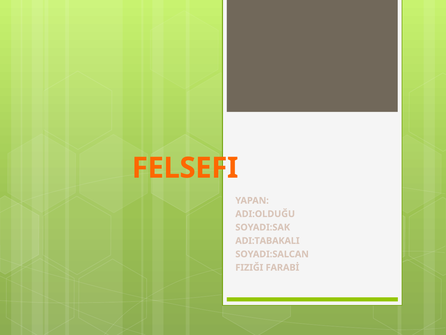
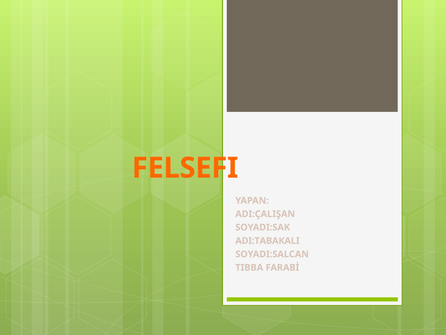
ADI:OLDUĞU: ADI:OLDUĞU -> ADI:ÇALIŞAN (265, 214)
FIZIĞI: FIZIĞI -> TIBBA (249, 267)
